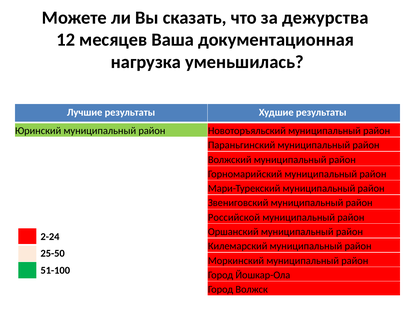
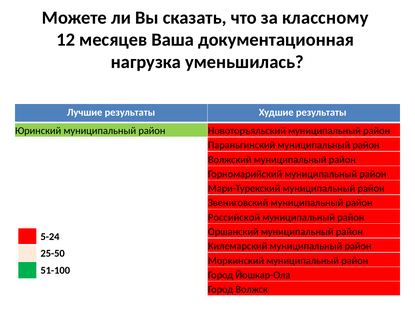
дежурства: дежурства -> классному (325, 18)
2-24: 2-24 -> 5-24 (50, 236)
